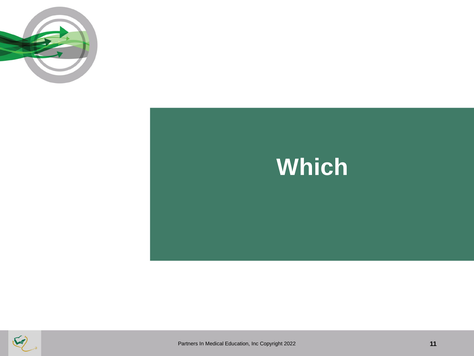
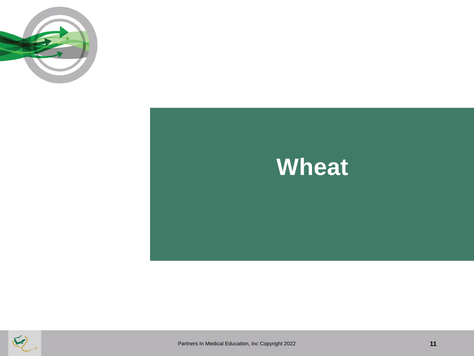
Which: Which -> Wheat (312, 167)
